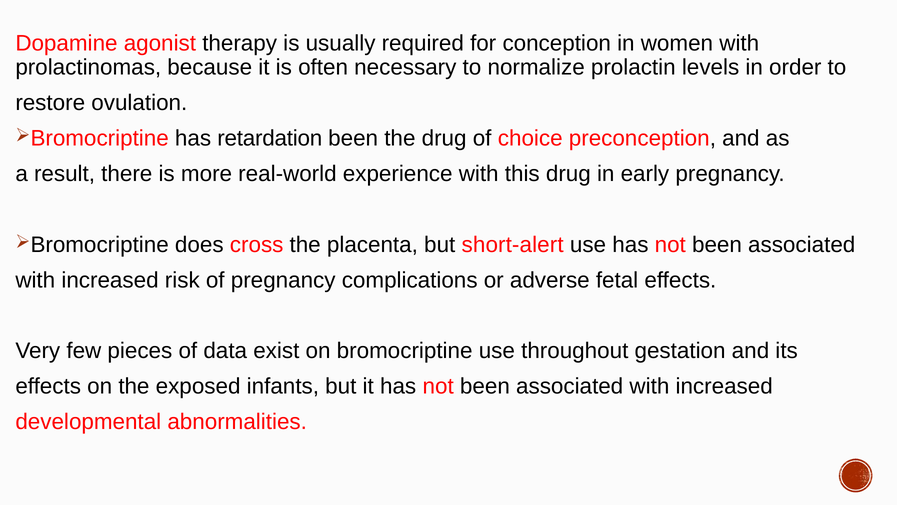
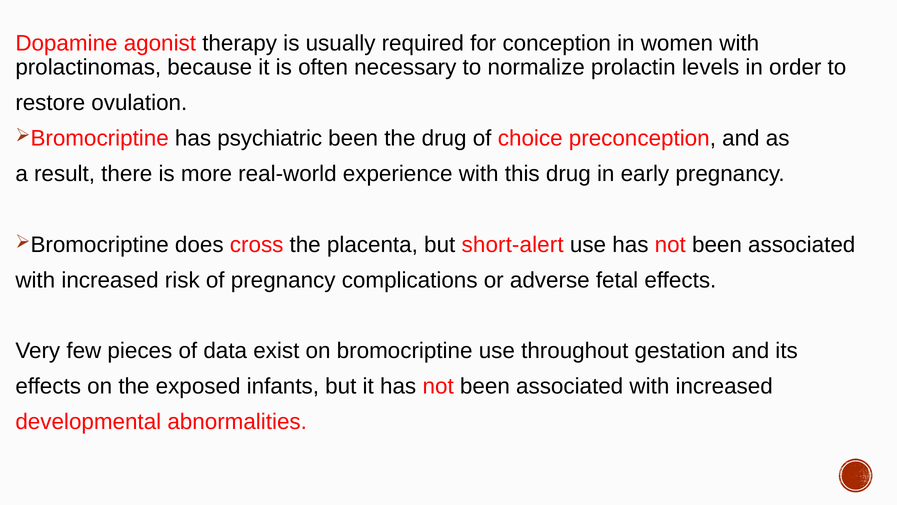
retardation: retardation -> psychiatric (270, 138)
